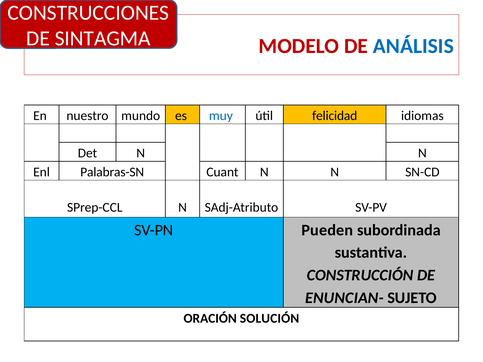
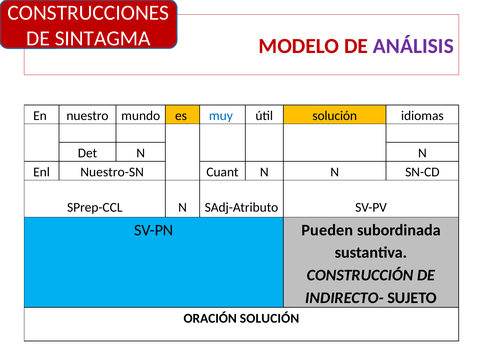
ANÁLISIS colour: blue -> purple (413, 46)
útil felicidad: felicidad -> solución (335, 116)
Palabras-SN: Palabras-SN -> Nuestro-SN (112, 172)
ENUNCIAN-: ENUNCIAN- -> INDIRECTO- (344, 298)
